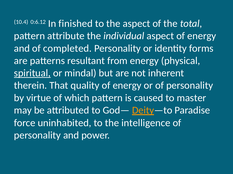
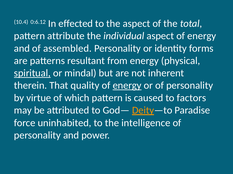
finished: finished -> effected (76, 24)
completed: completed -> assembled (67, 48)
energy underline: none -> present (127, 86)
master: master -> factors (191, 98)
